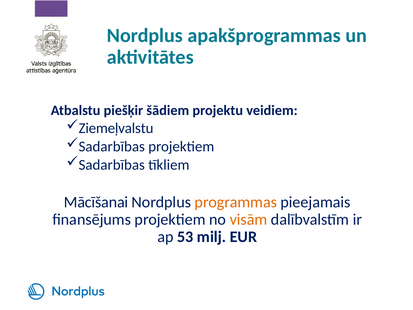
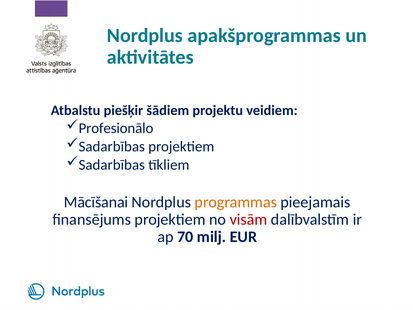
Ziemeļvalstu: Ziemeļvalstu -> Profesionālo (116, 128)
visām colour: orange -> red (249, 219)
53: 53 -> 70 (185, 237)
